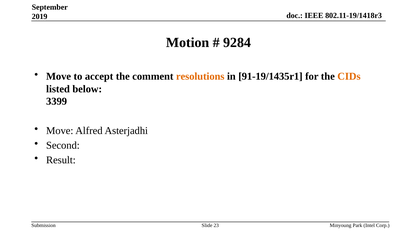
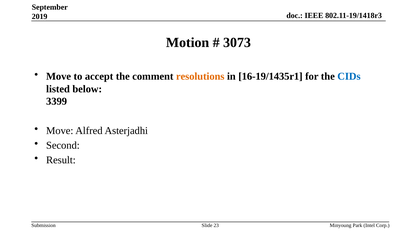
9284: 9284 -> 3073 (237, 43)
91-19/1435r1: 91-19/1435r1 -> 16-19/1435r1 (270, 76)
CIDs colour: orange -> blue (349, 76)
